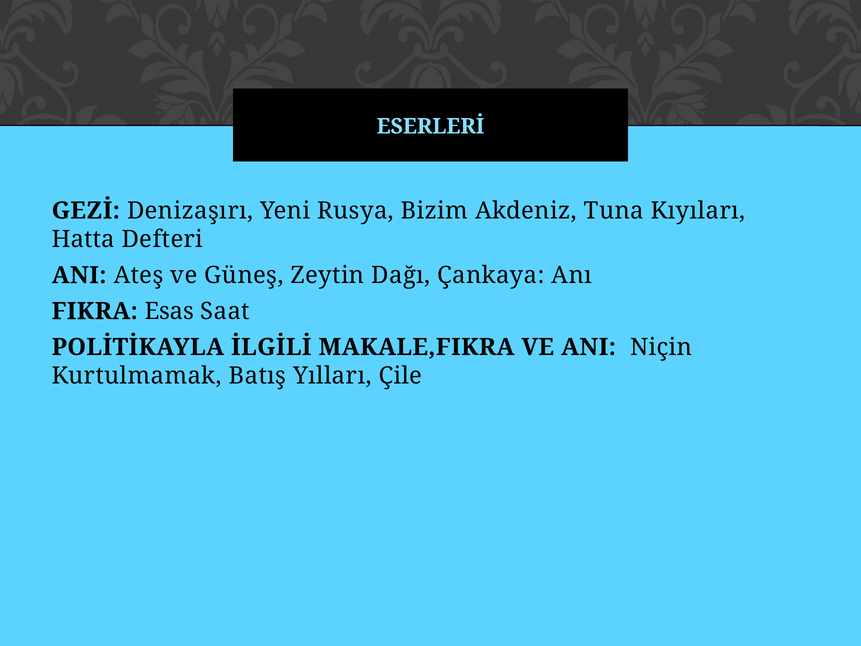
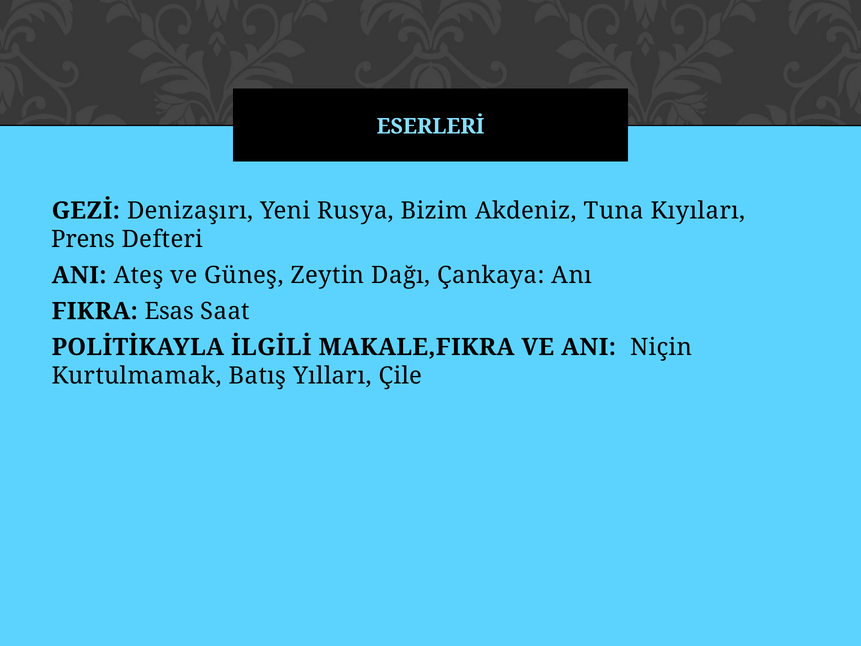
Hatta: Hatta -> Prens (83, 239)
